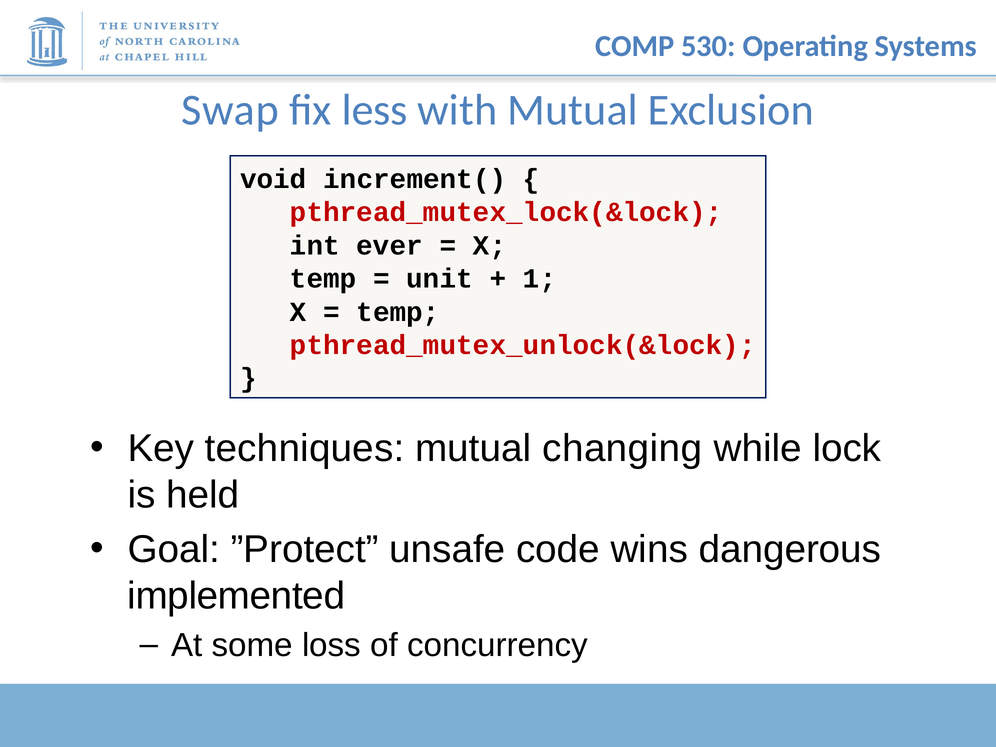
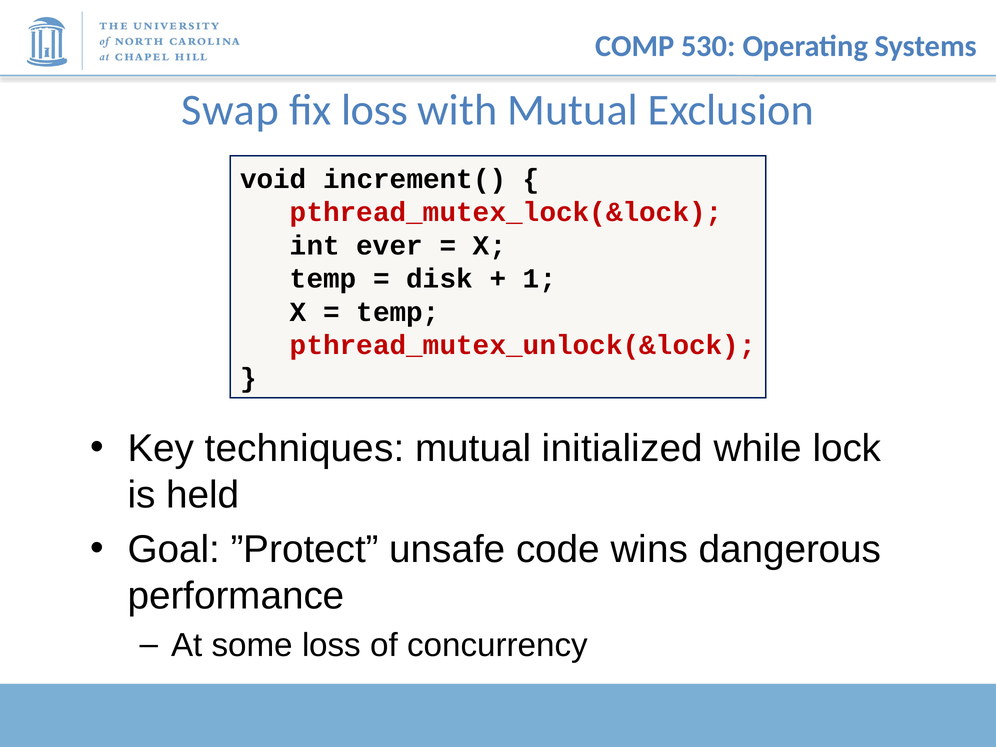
fix less: less -> loss (375, 110)
unit: unit -> disk (440, 279)
changing: changing -> initialized (622, 449)
implemented: implemented -> performance (236, 596)
